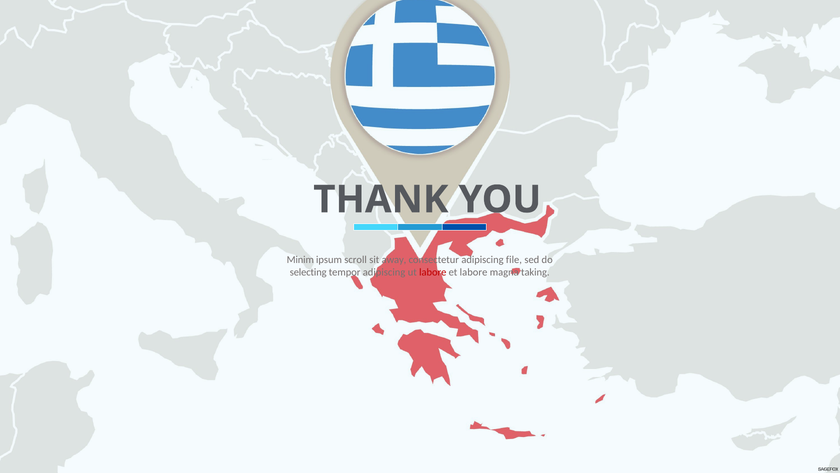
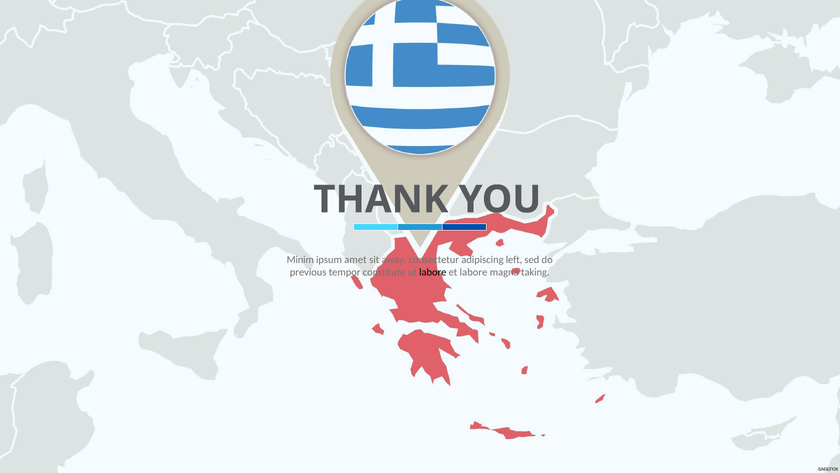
scroll: scroll -> amet (356, 259)
file: file -> left (514, 259)
selecting: selecting -> previous (308, 272)
tempor adipiscing: adipiscing -> constitute (384, 272)
labore colour: red -> black (433, 272)
